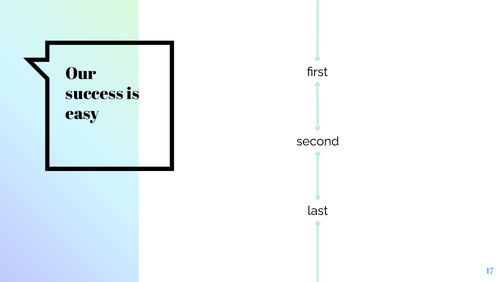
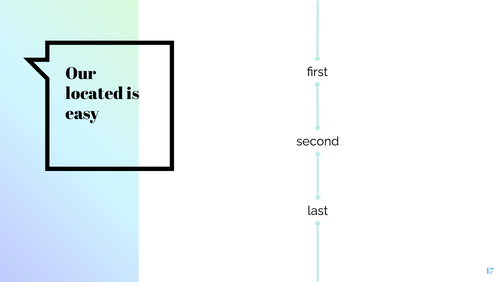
success: success -> located (94, 94)
